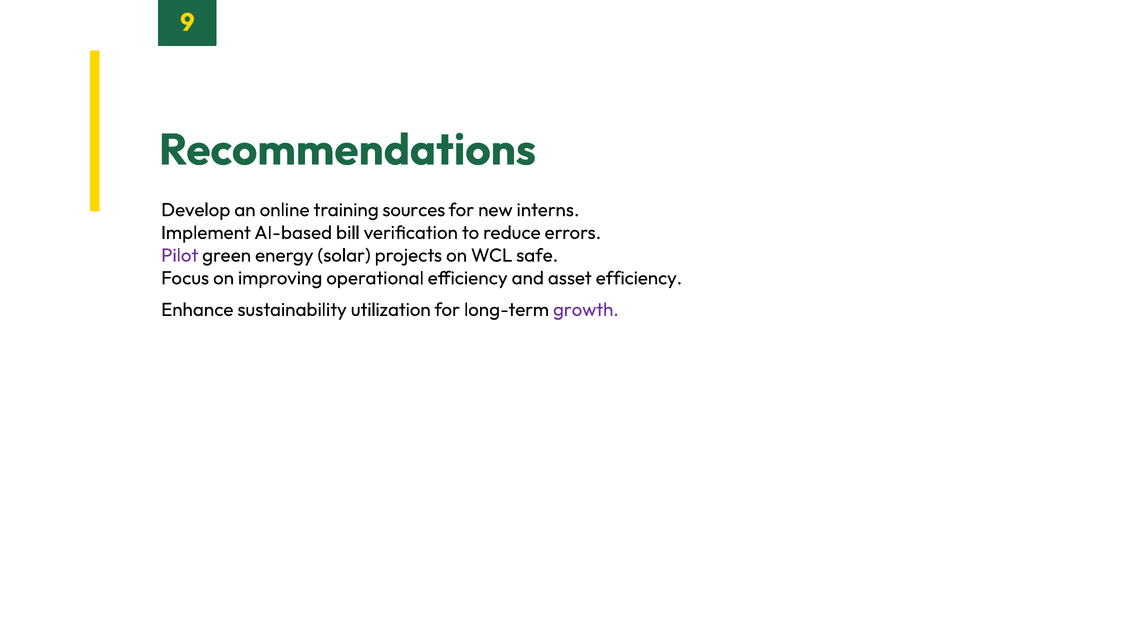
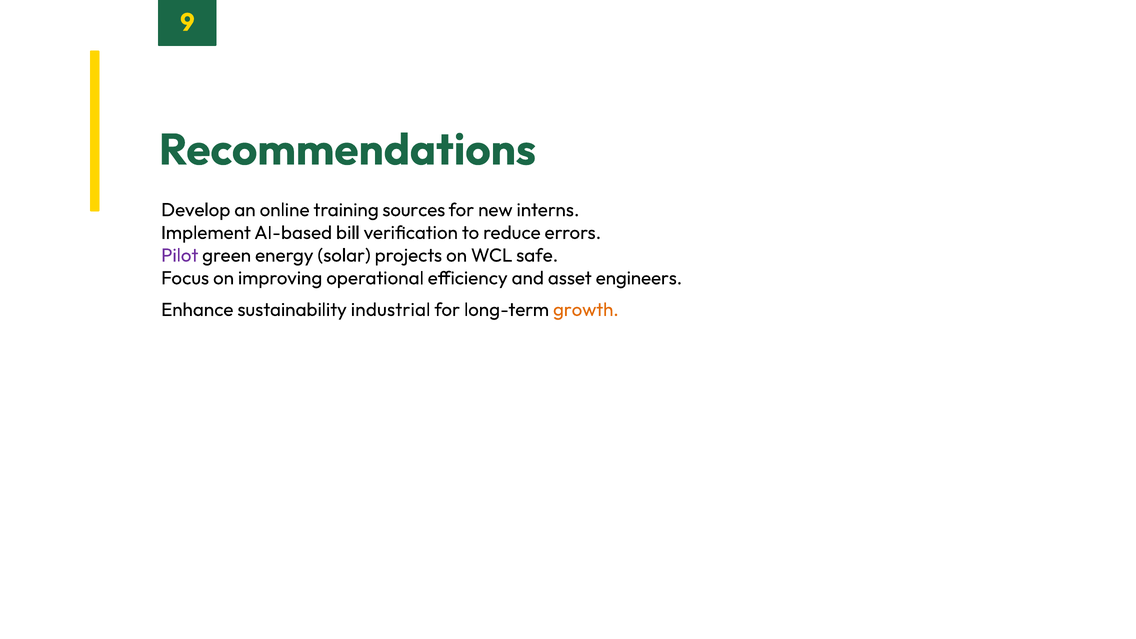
asset efficiency: efficiency -> engineers (639, 278)
utilization: utilization -> industrial (391, 310)
growth colour: purple -> orange (586, 310)
